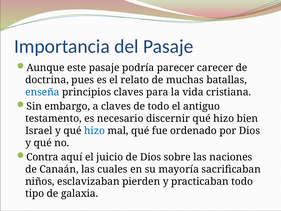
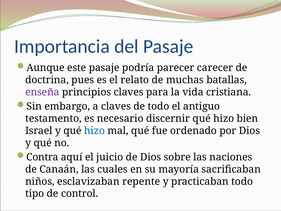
enseña colour: blue -> purple (42, 92)
pierden: pierden -> repente (141, 181)
galaxia: galaxia -> control (80, 193)
